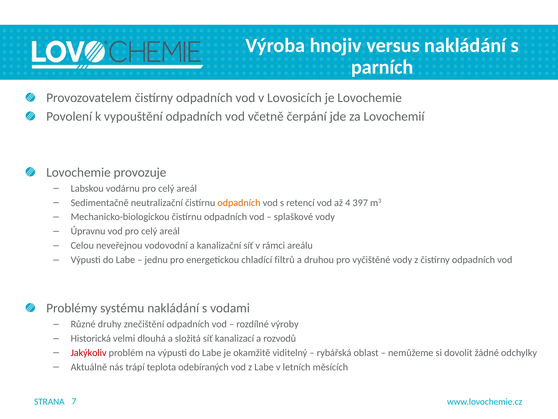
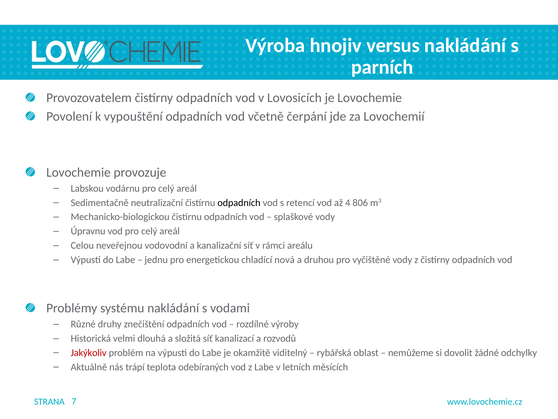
odpadních colour: orange -> black (239, 202)
397: 397 -> 806 (360, 202)
filtrů: filtrů -> nová (285, 260)
